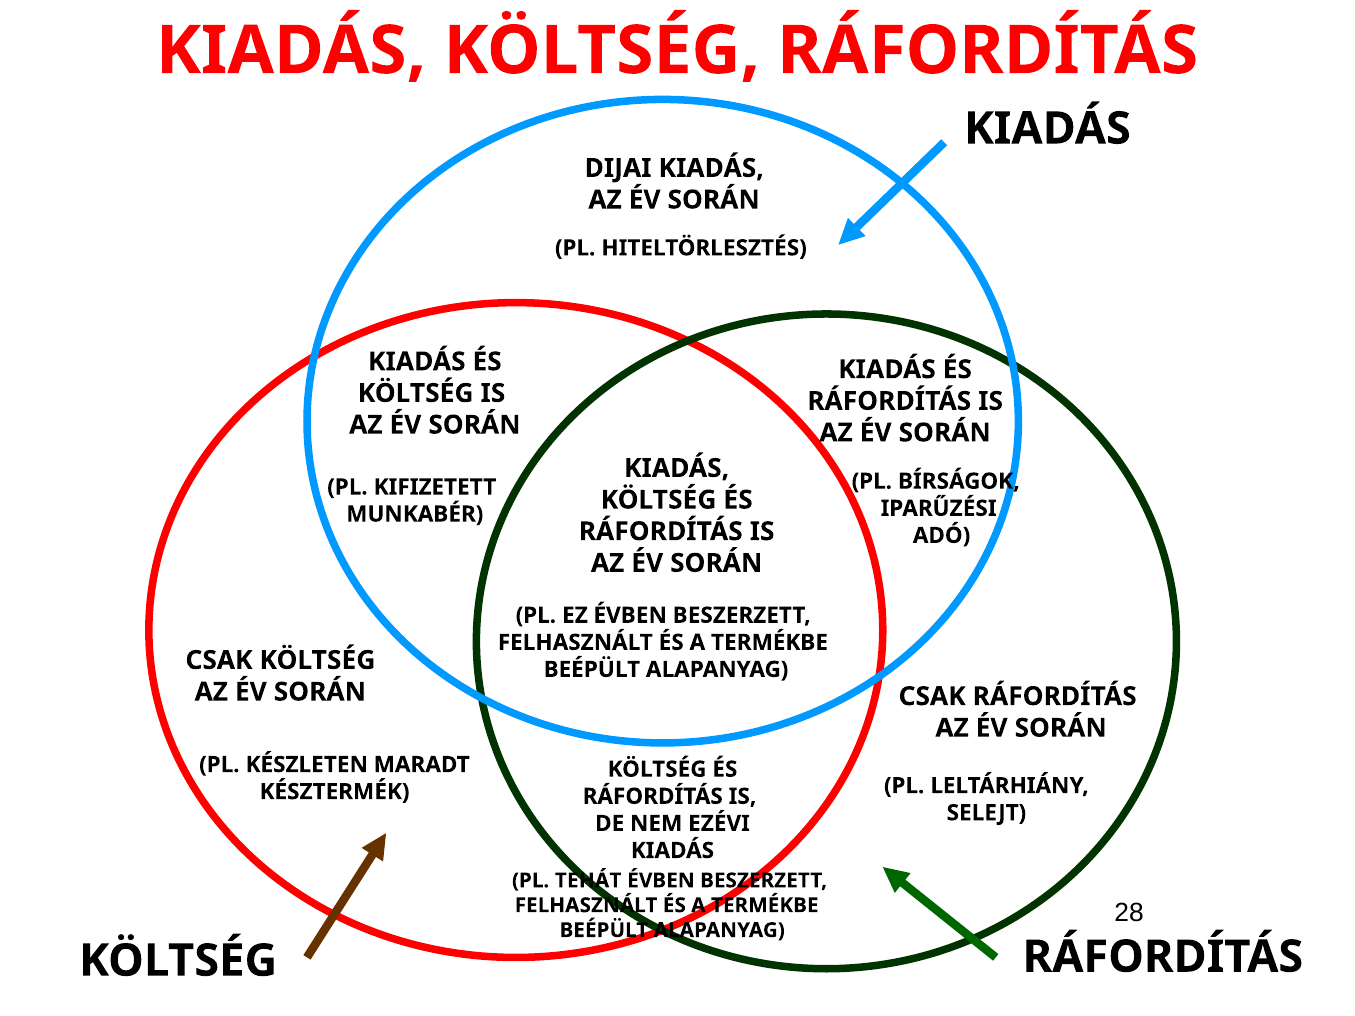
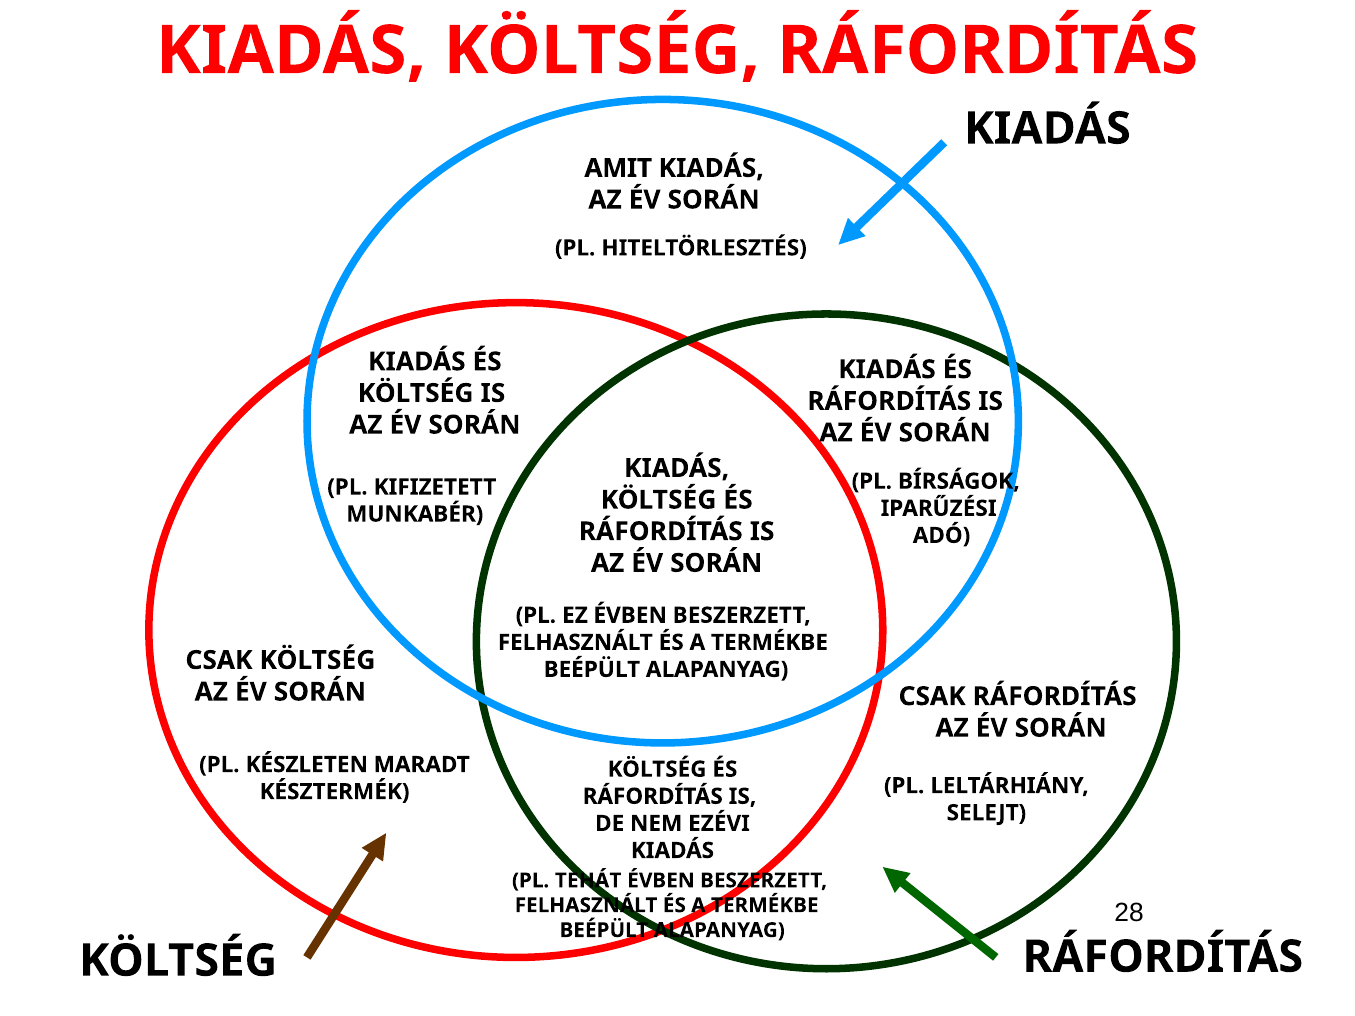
DIJAI: DIJAI -> AMIT (618, 168)
